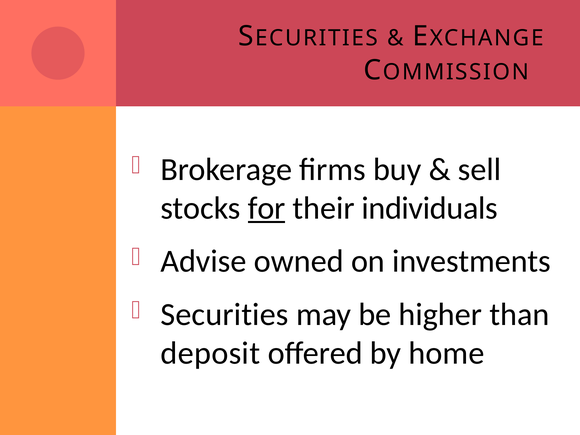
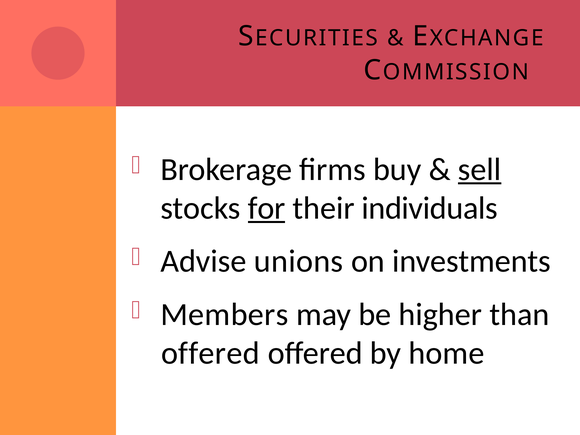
sell underline: none -> present (480, 169)
owned: owned -> unions (299, 261)
Securities: Securities -> Members (224, 314)
deposit: deposit -> offered (210, 353)
